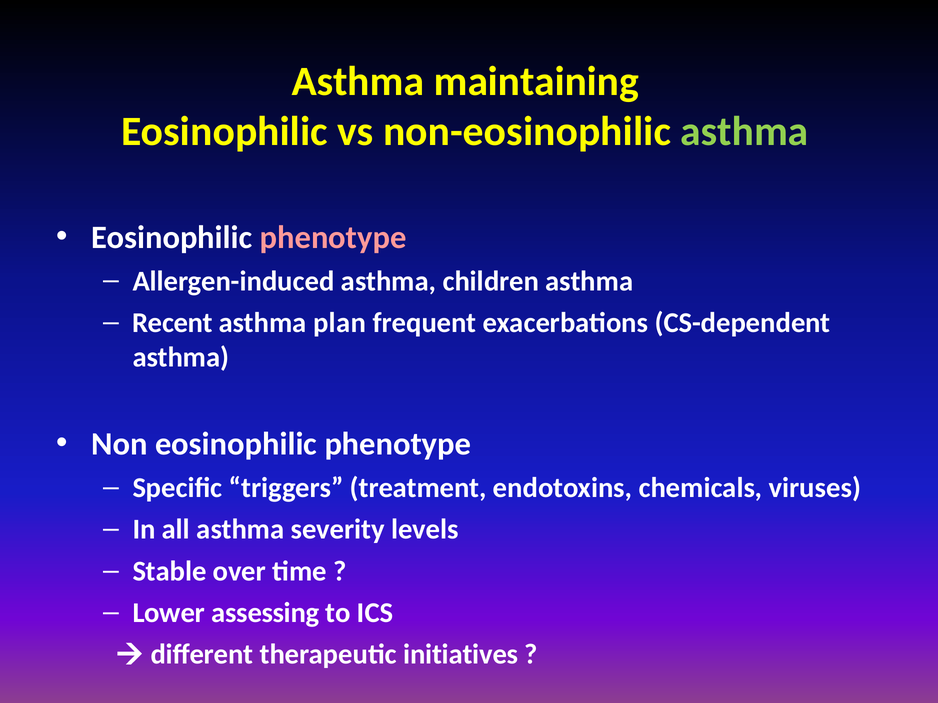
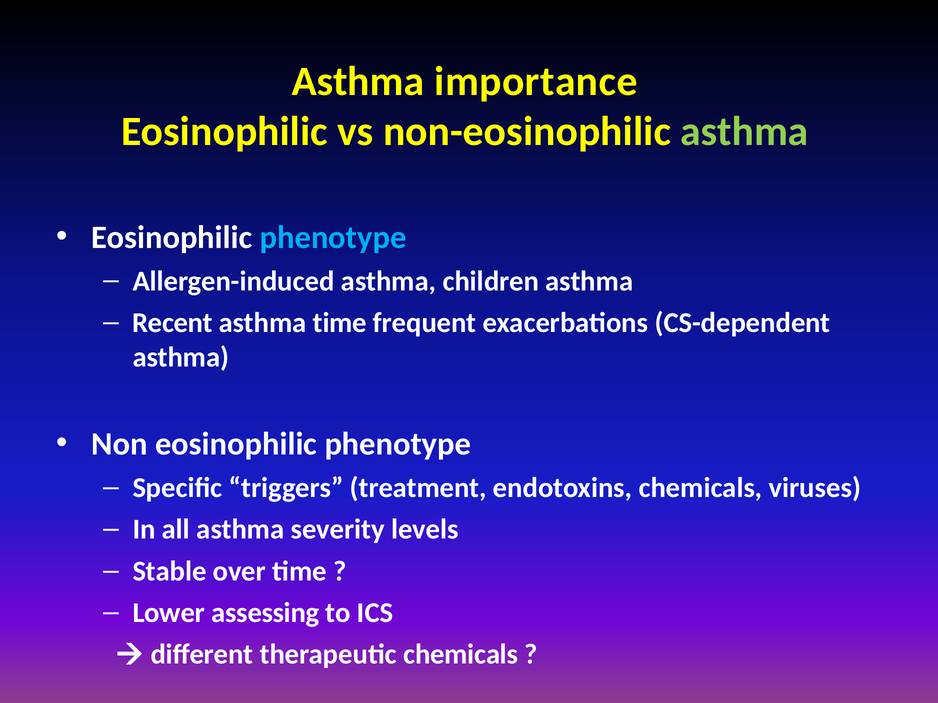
maintaining: maintaining -> importance (536, 81)
phenotype colour: pink -> light blue (333, 238)
asthma plan: plan -> time (340, 323)
therapeutic initiatives: initiatives -> chemicals (461, 655)
